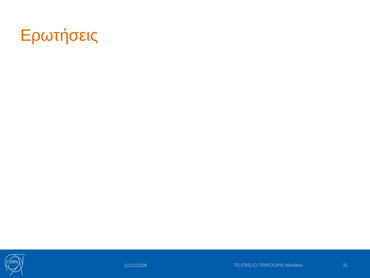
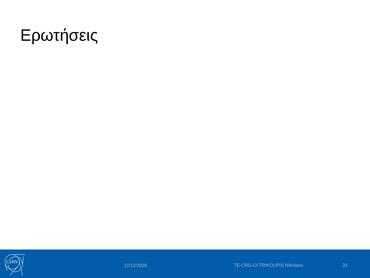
Ερωτήσεις colour: orange -> black (59, 35)
